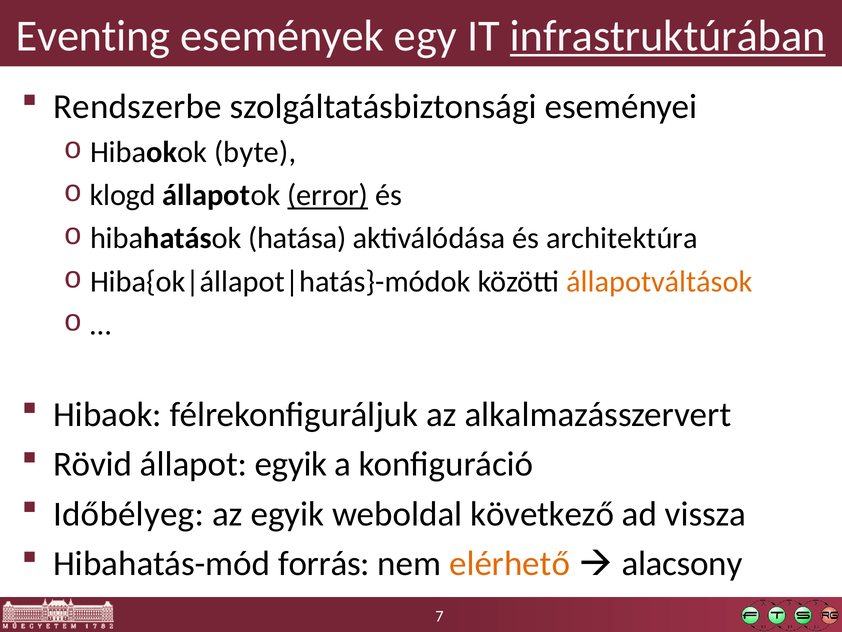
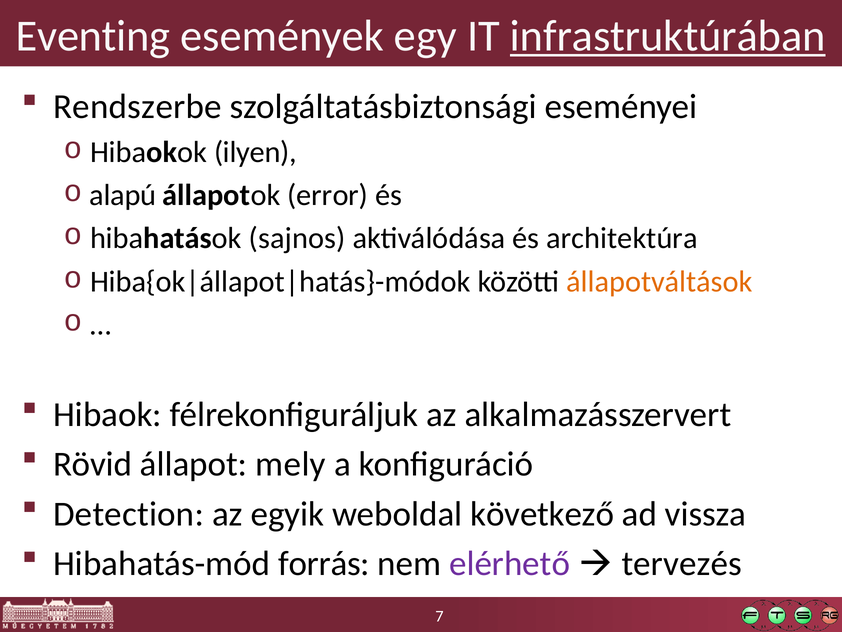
byte: byte -> ilyen (255, 152)
klogd: klogd -> alapú (123, 195)
error underline: present -> none (328, 195)
hatása: hatása -> sajnos (297, 238)
állapot egyik: egyik -> mely (291, 464)
Időbélyeg: Időbélyeg -> Detection (129, 514)
elérhető colour: orange -> purple (510, 563)
alacsony: alacsony -> tervezés (682, 563)
